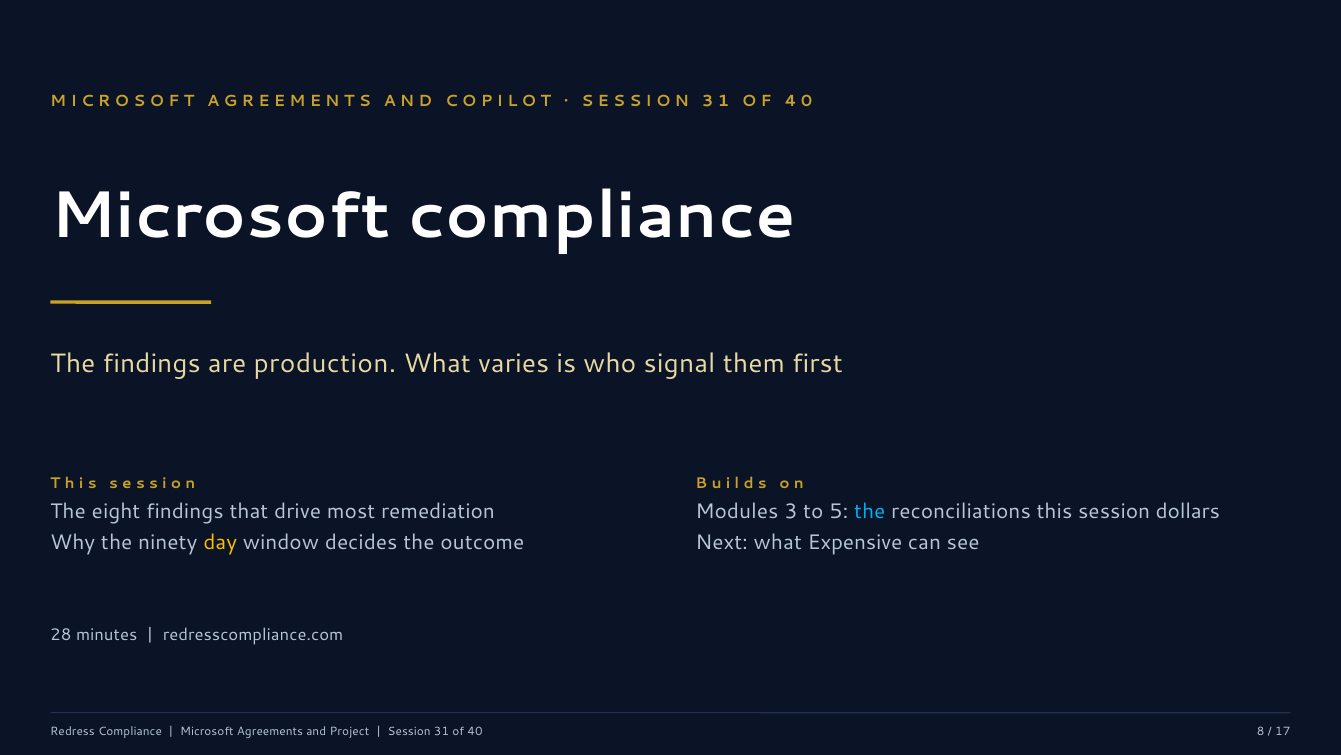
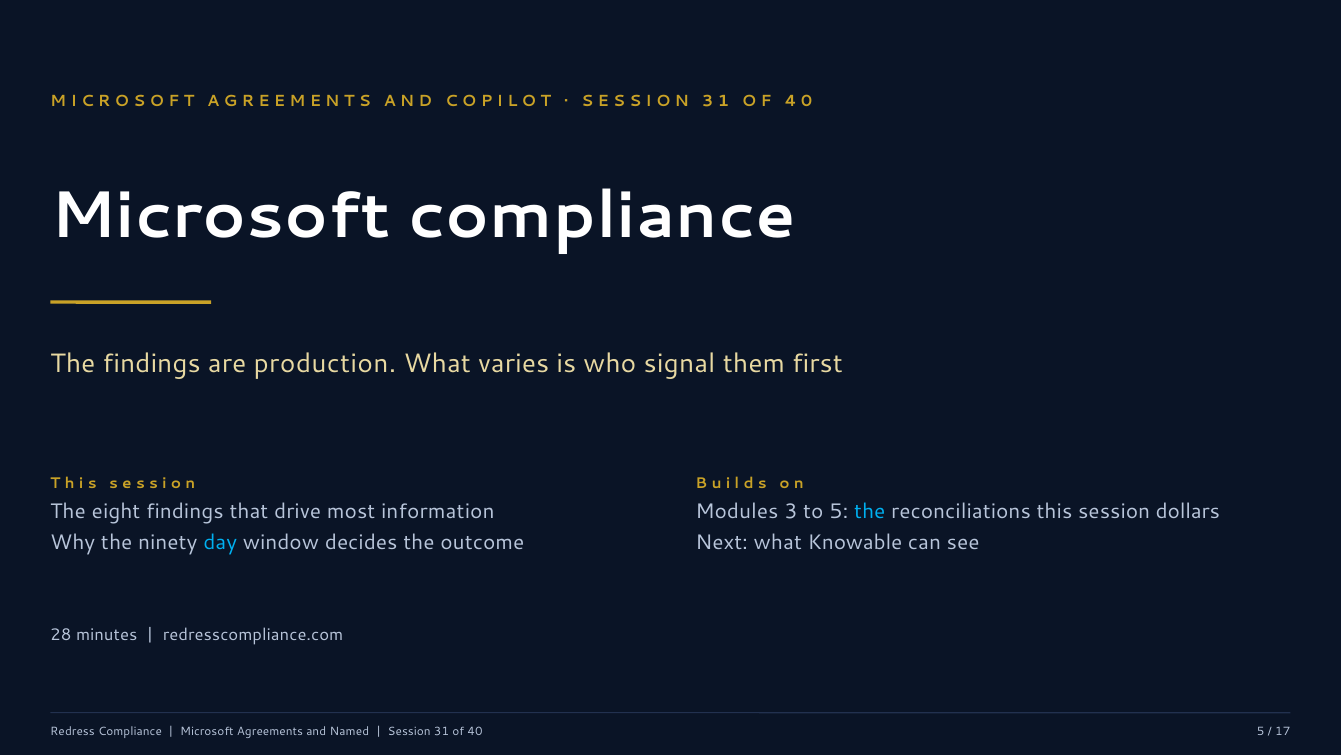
remediation: remediation -> information (438, 511)
day colour: yellow -> light blue (220, 542)
Expensive: Expensive -> Knowable (855, 542)
Project: Project -> Named (349, 731)
40 8: 8 -> 5 (1261, 731)
